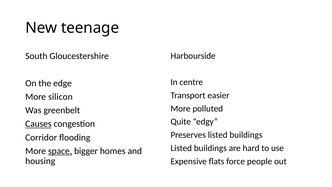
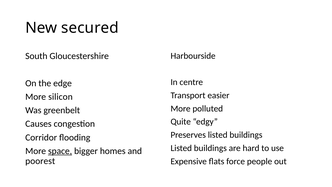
teenage: teenage -> secured (90, 28)
Causes underline: present -> none (38, 124)
housing: housing -> poorest (40, 161)
